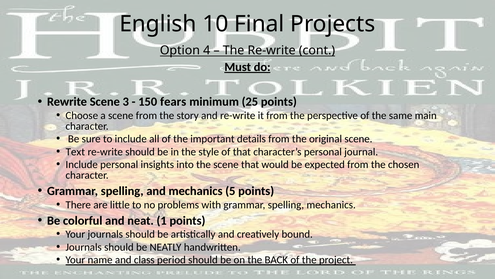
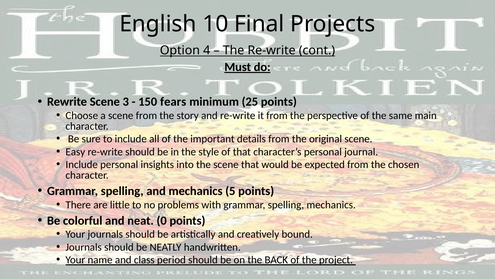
Text: Text -> Easy (75, 152)
1: 1 -> 0 (162, 220)
